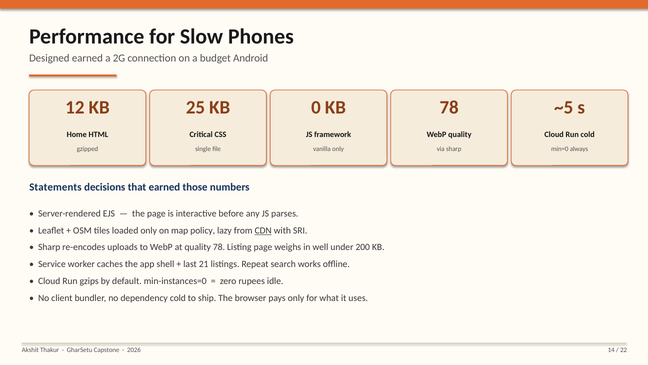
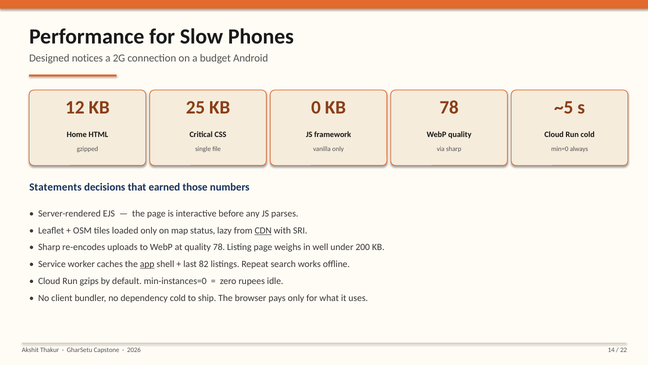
Designed earned: earned -> notices (87, 58)
policy: policy -> status (203, 230)
app underline: none -> present (147, 264)
21: 21 -> 82 (204, 264)
